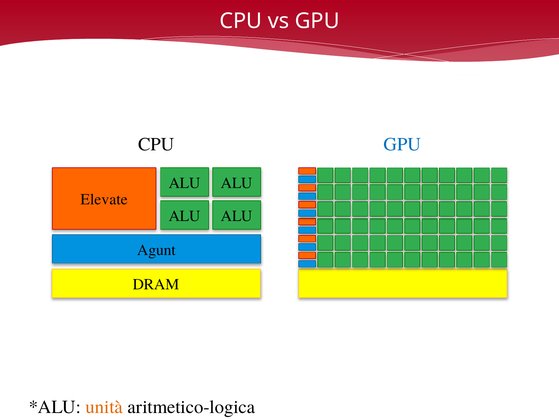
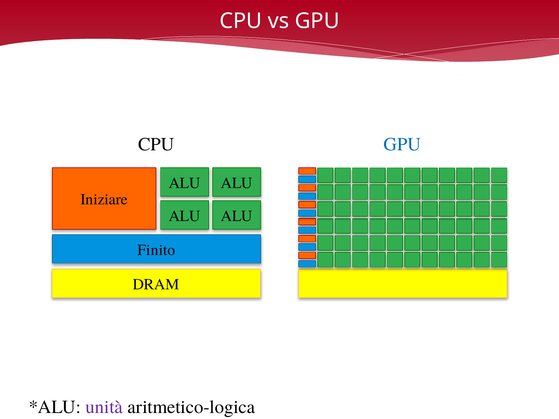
Elevate: Elevate -> Iniziare (104, 200)
Agunt: Agunt -> Finito (156, 250)
unità colour: orange -> purple (104, 407)
